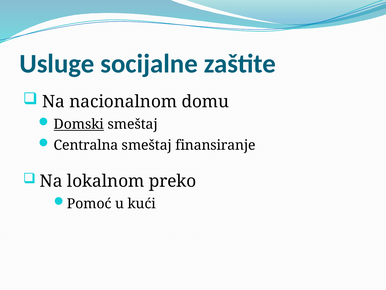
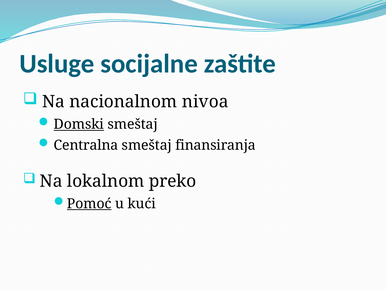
domu: domu -> nivoa (205, 102)
finansiranje: finansiranje -> finansiranja (216, 145)
Pomoć underline: none -> present (89, 203)
